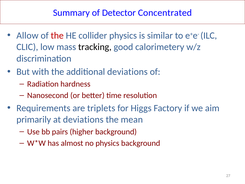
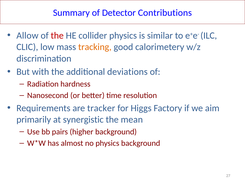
Concentrated: Concentrated -> Contributions (165, 13)
tracking colour: black -> orange (95, 47)
triplets: triplets -> tracker (101, 108)
at deviations: deviations -> synergistic (83, 119)
